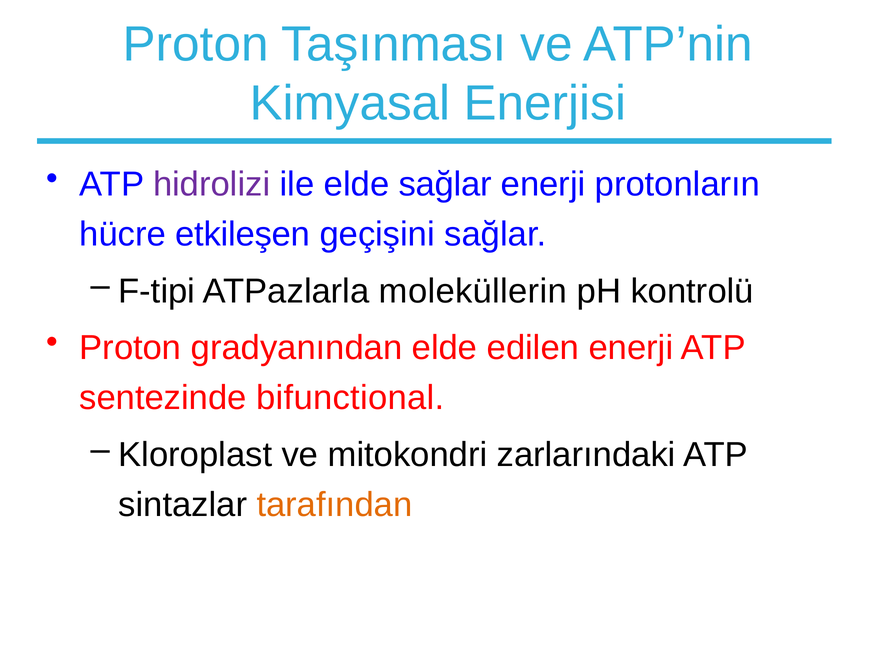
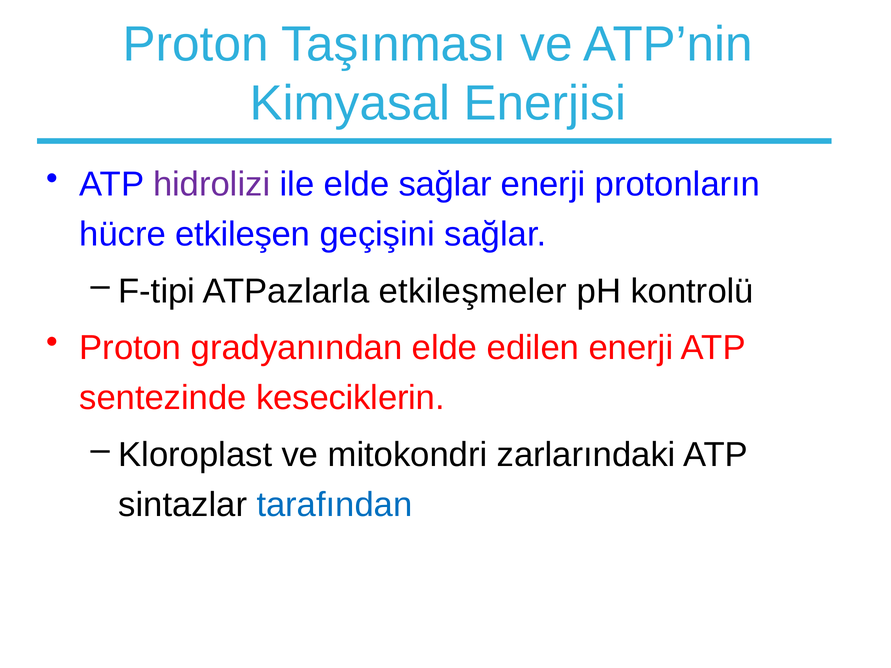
moleküllerin: moleküllerin -> etkileşmeler (473, 291)
bifunctional: bifunctional -> keseciklerin (350, 398)
tarafından colour: orange -> blue (335, 505)
